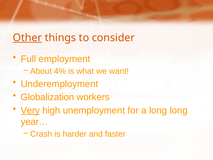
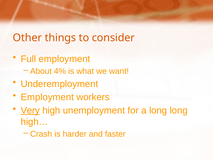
Other underline: present -> none (27, 38)
Globalization: Globalization -> Employment (47, 97)
year…: year… -> high… (34, 122)
